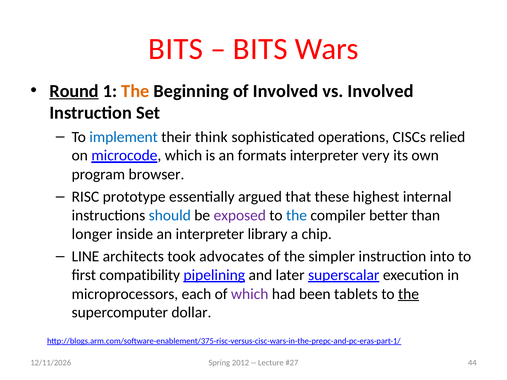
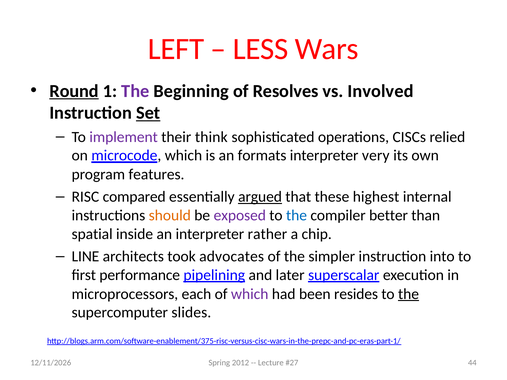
BITS: BITS -> LEFT (176, 49)
BITS: BITS -> LESS (261, 49)
The colour: orange -> purple (135, 91)
of Involved: Involved -> Resolves (286, 91)
Set underline: none -> present (148, 113)
implement colour: blue -> purple (124, 137)
browser: browser -> features (157, 174)
prototype: prototype -> compared (134, 197)
argued underline: none -> present (260, 197)
should colour: blue -> orange (170, 216)
longer: longer -> spatial (92, 234)
library: library -> rather (267, 234)
compatibility: compatibility -> performance (140, 275)
tablets: tablets -> resides (356, 294)
dollar: dollar -> slides (191, 313)
